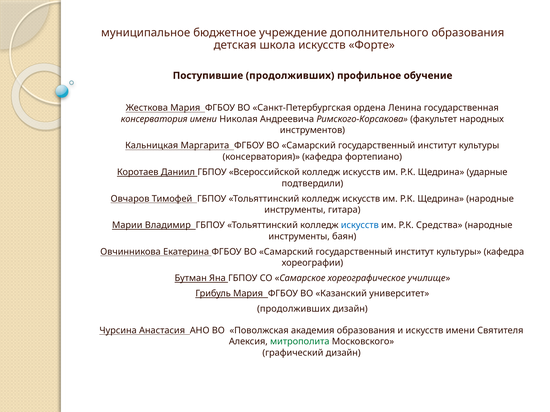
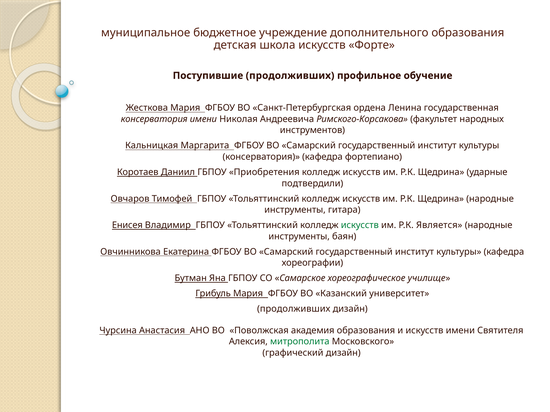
Всероссийской: Всероссийской -> Приобретения (264, 172)
Марии: Марии -> Енисея (127, 225)
искусств colour: blue -> green (360, 225)
Средства: Средства -> Является (439, 225)
